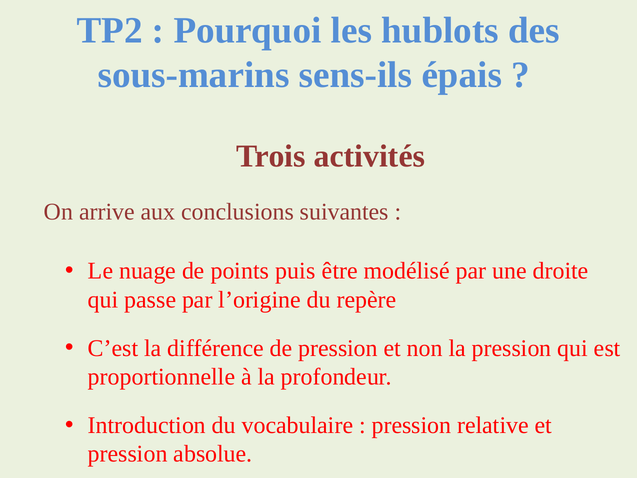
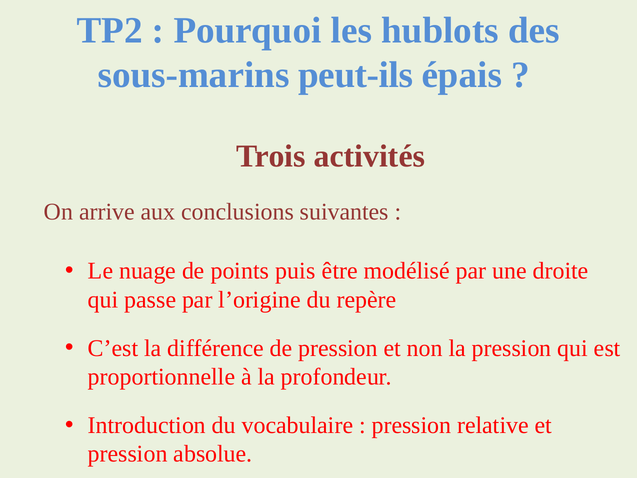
sens-ils: sens-ils -> peut-ils (356, 75)
